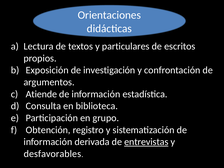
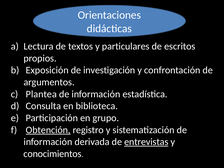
Atiende: Atiende -> Plantea (41, 94)
Obtención underline: none -> present (48, 130)
desfavorables: desfavorables -> conocimientos (52, 154)
